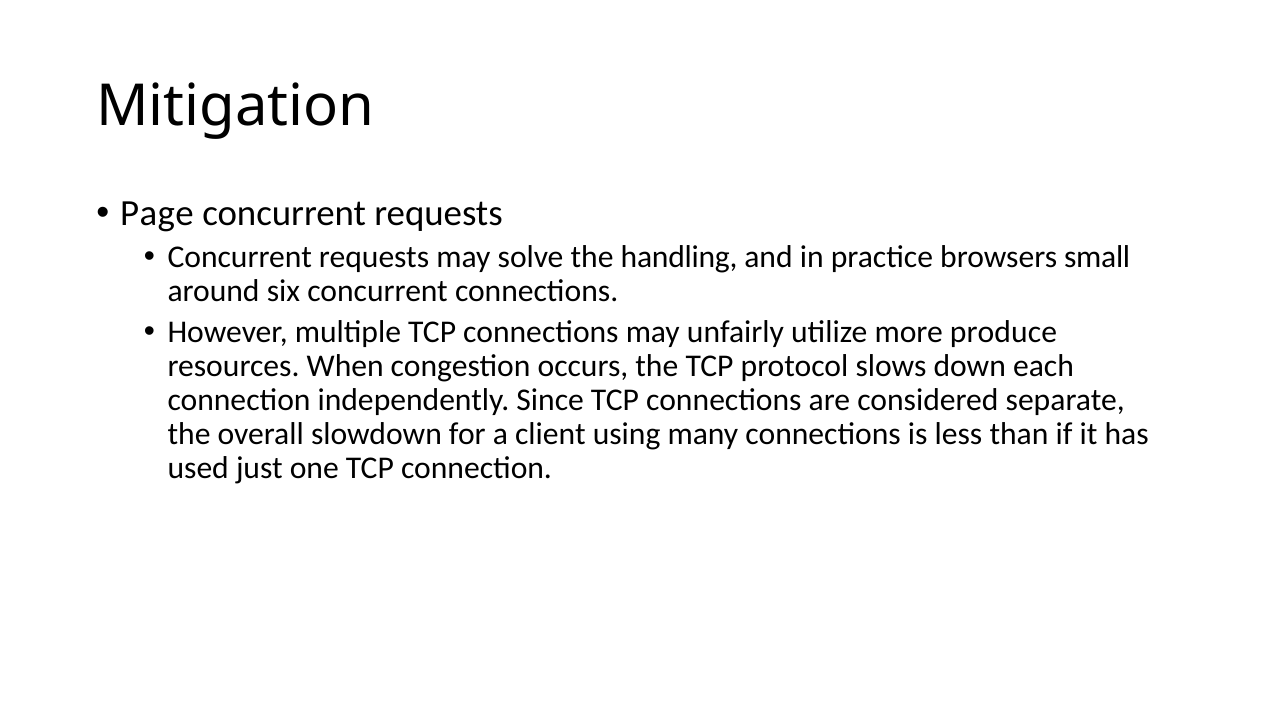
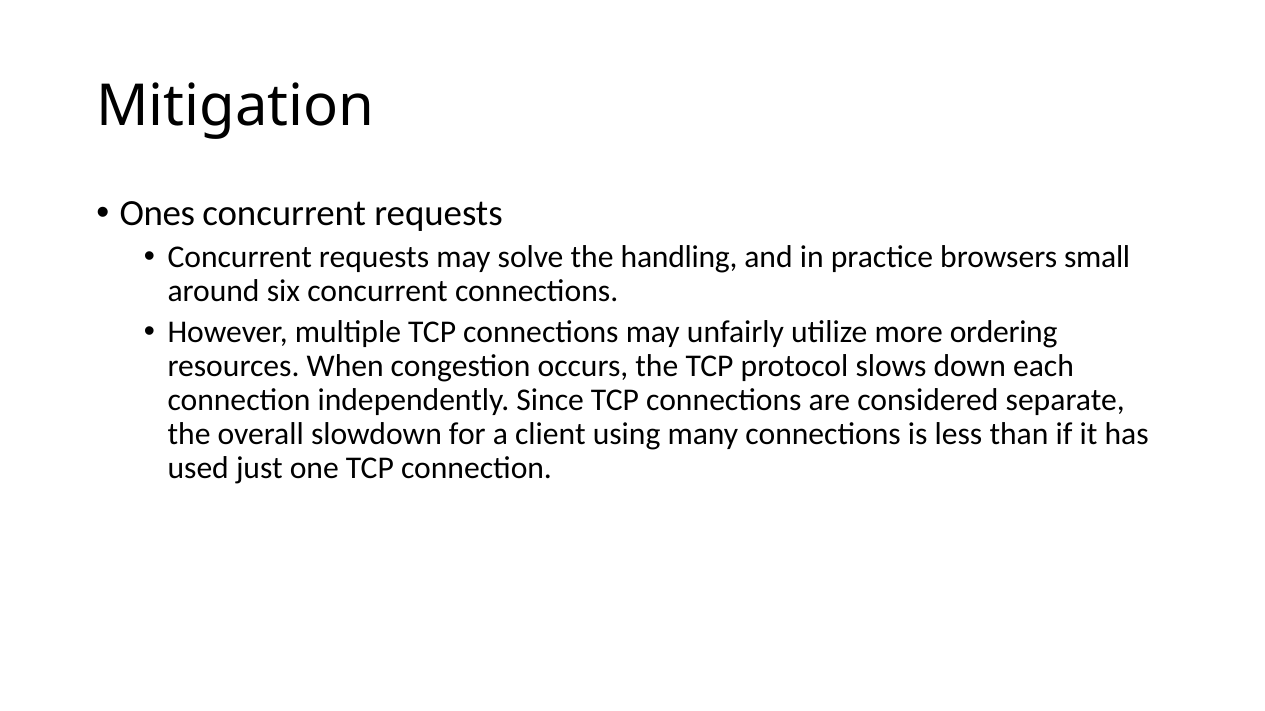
Page: Page -> Ones (157, 214)
produce: produce -> ordering (1004, 332)
